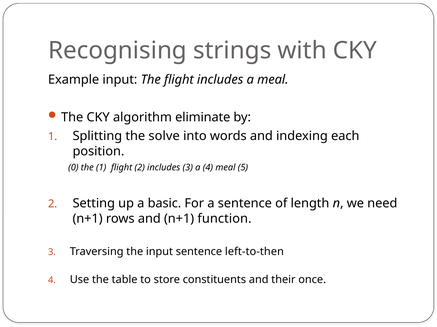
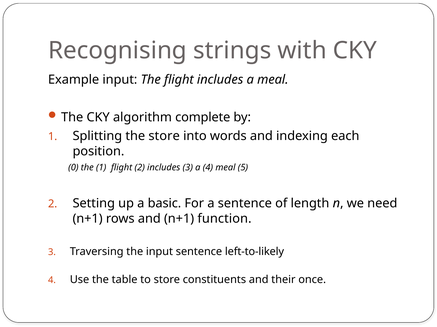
eliminate: eliminate -> complete (203, 118)
the solve: solve -> store (164, 136)
left-to-then: left-to-then -> left-to-likely (254, 252)
